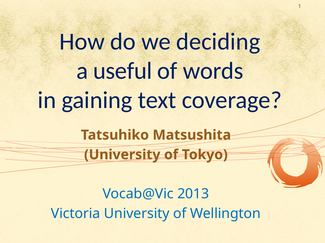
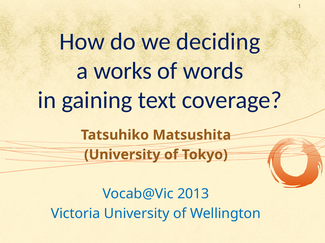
useful: useful -> works (123, 71)
